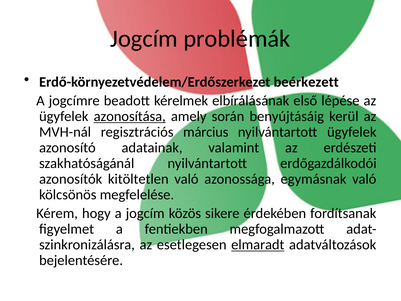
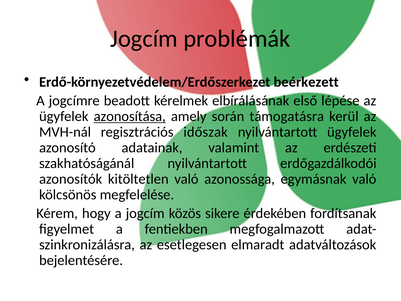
benyújtásáig: benyújtásáig -> támogatásra (287, 116)
március: március -> időszak (206, 132)
elmaradt underline: present -> none (258, 245)
